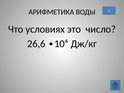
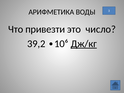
условиях: условиях -> привезти (45, 29)
26,6: 26,6 -> 39,2 (36, 44)
Дж/кг underline: none -> present (84, 44)
